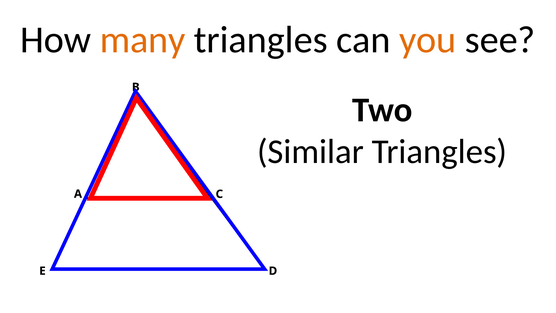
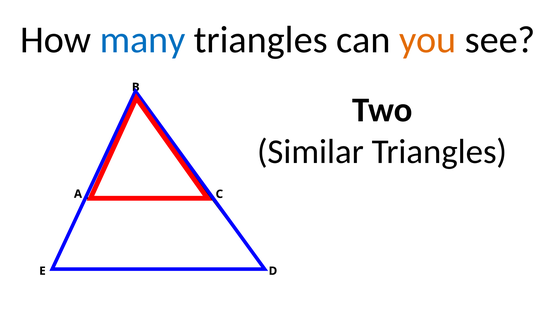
many colour: orange -> blue (143, 40)
